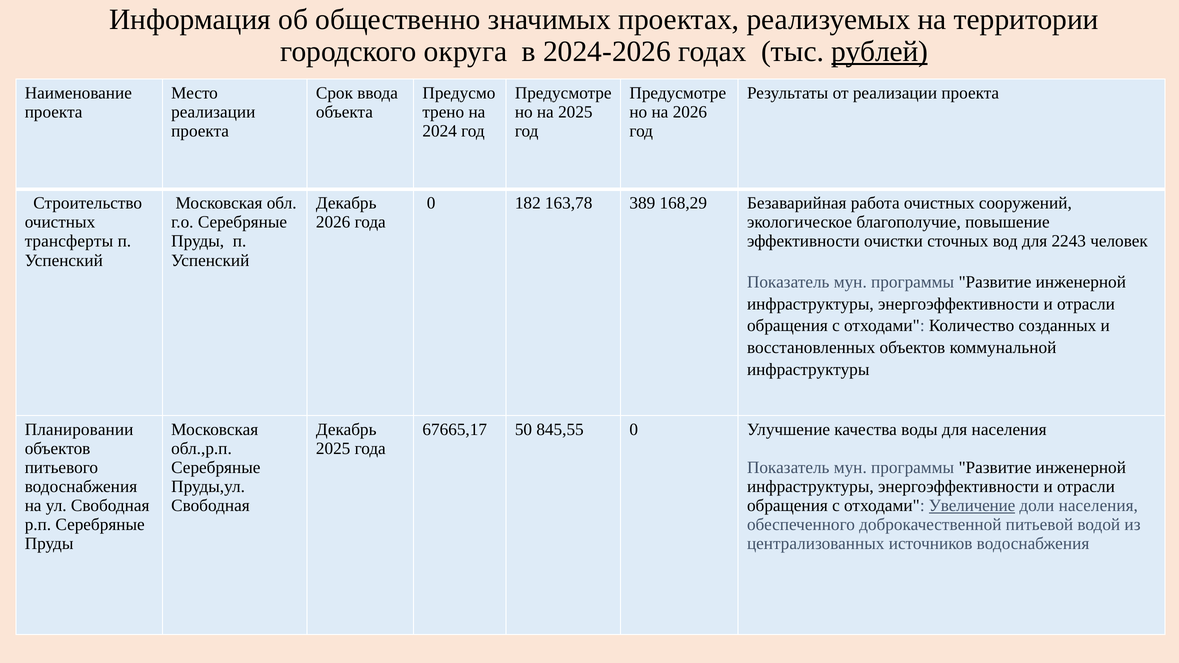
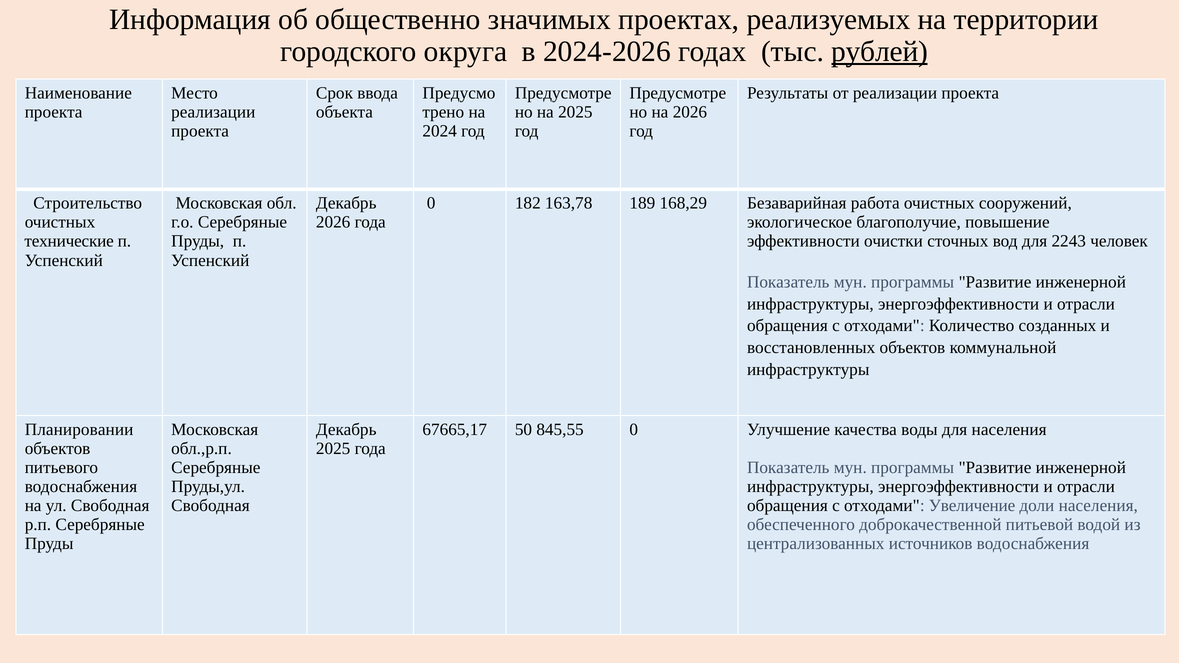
389: 389 -> 189 (642, 203)
трансферты: трансферты -> технические (69, 241)
Увеличение underline: present -> none (972, 506)
